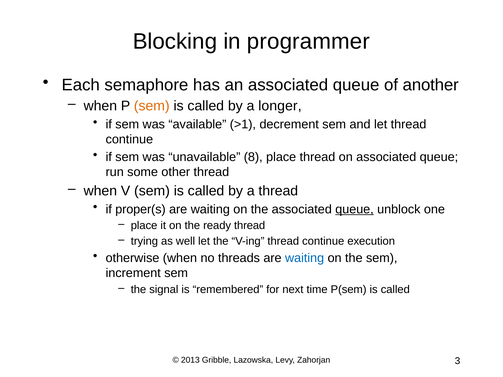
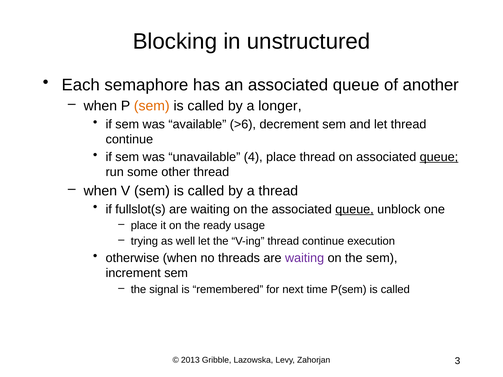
programmer: programmer -> unstructured (309, 41)
>1: >1 -> >6 (243, 124)
8: 8 -> 4 (253, 157)
queue underline: none -> present (439, 157)
proper(s: proper(s -> fullslot(s (140, 209)
ready thread: thread -> usage (250, 226)
waiting colour: blue -> purple (305, 258)
